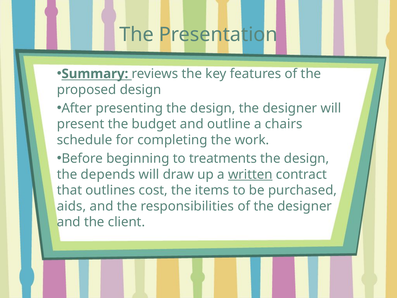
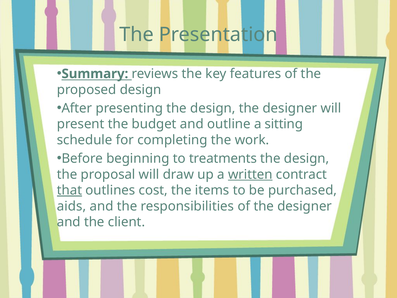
chairs: chairs -> sitting (284, 124)
depends: depends -> proposal (108, 174)
that underline: none -> present (69, 190)
